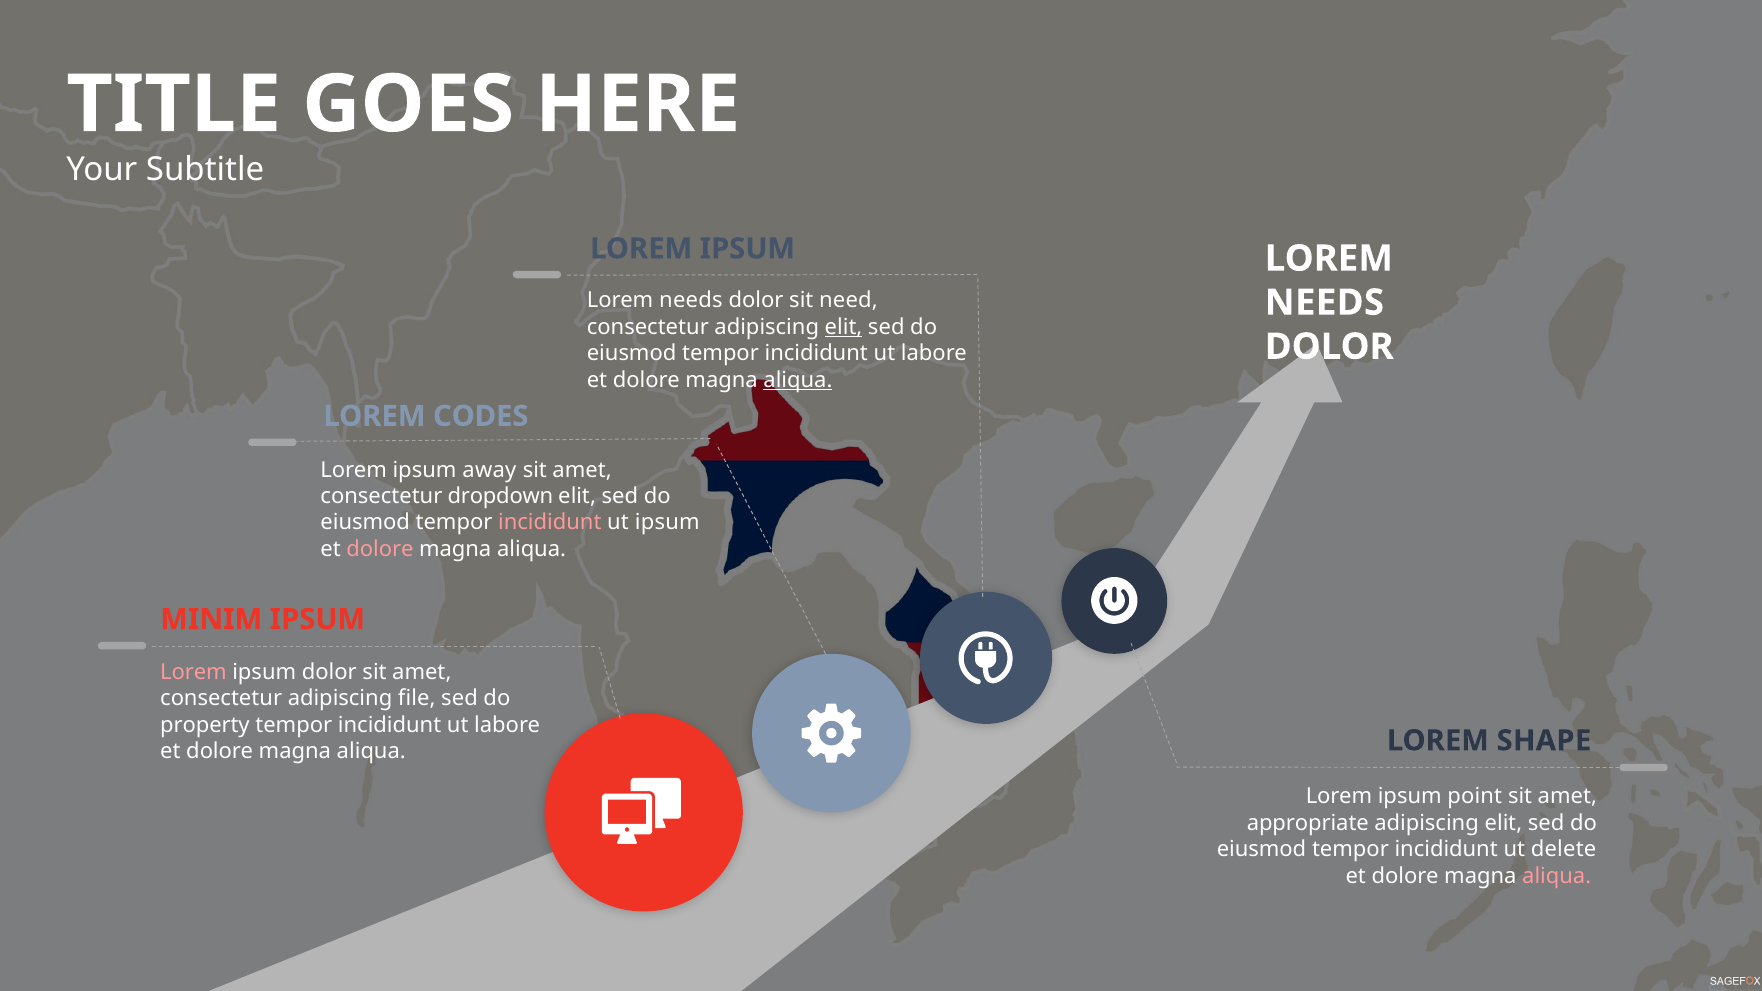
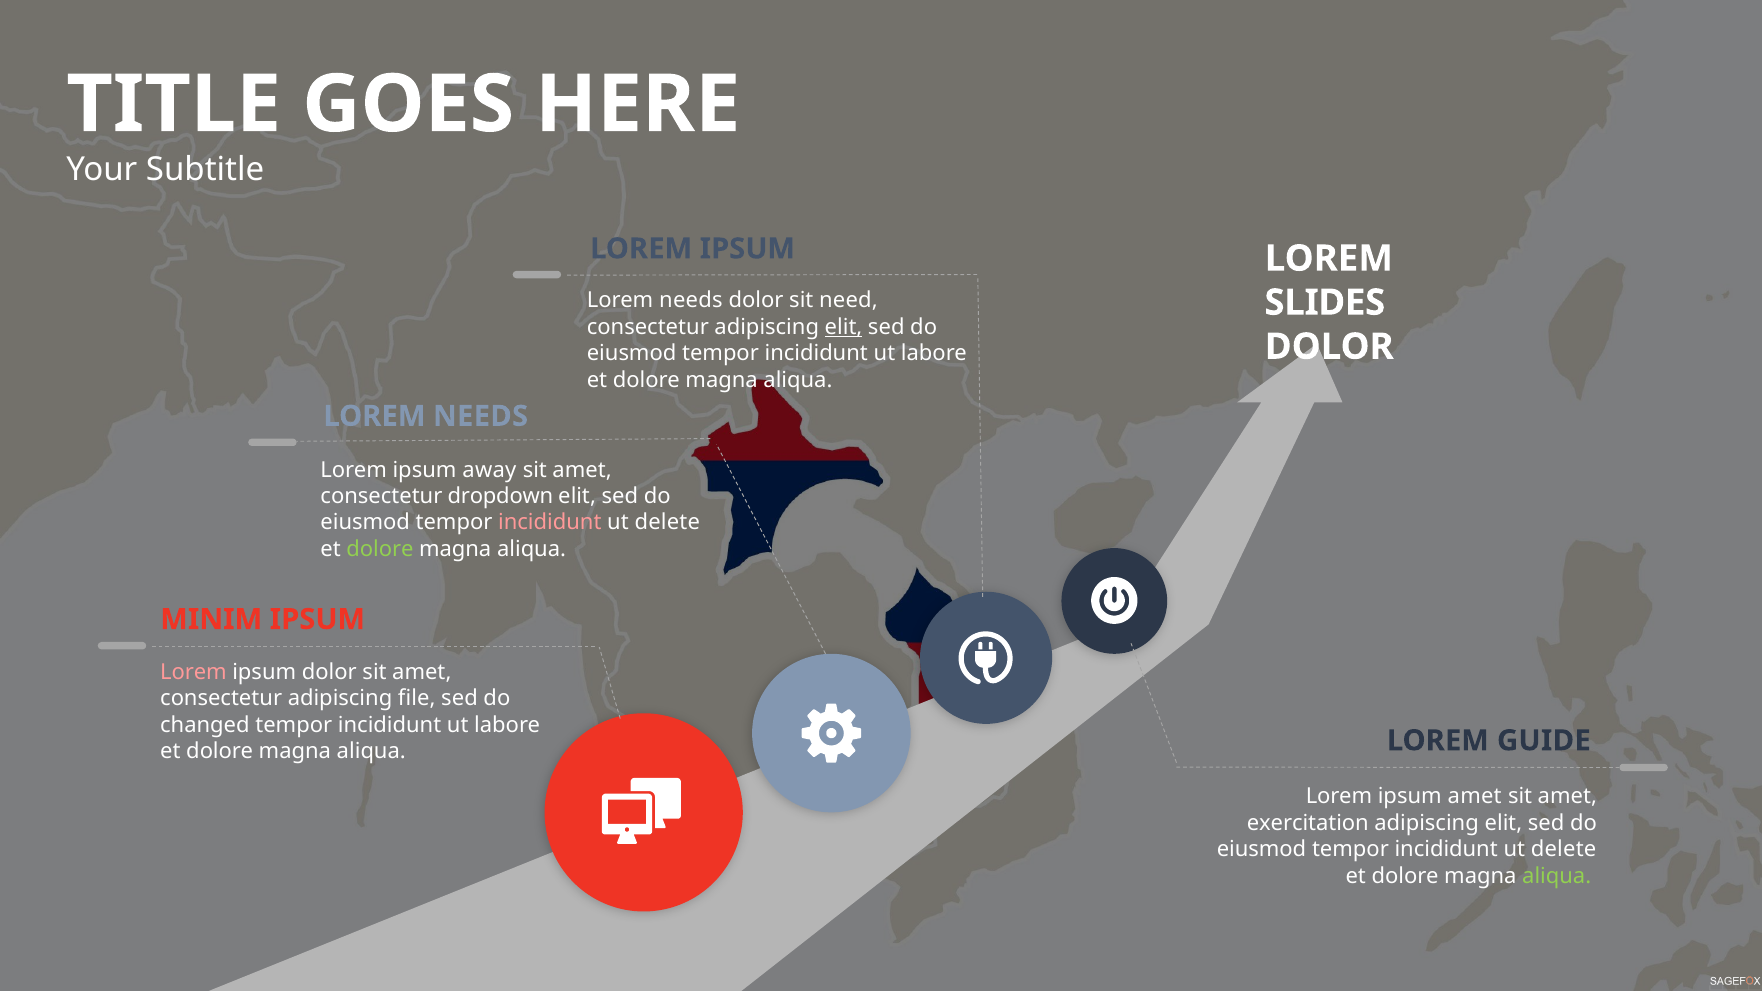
NEEDS: NEEDS -> SLIDES (1325, 303)
aliqua underline: present -> none (798, 380)
CODES: CODES -> NEEDS (481, 416)
ipsum: ipsum -> delete (667, 523)
dolore colour: pink -> light green (380, 549)
property: property -> changed (205, 725)
SHAPE: SHAPE -> GUIDE (1544, 741)
ipsum point: point -> amet (1475, 797)
appropriate: appropriate -> exercitation (1308, 823)
aliqua colour: pink -> light green (1557, 876)
